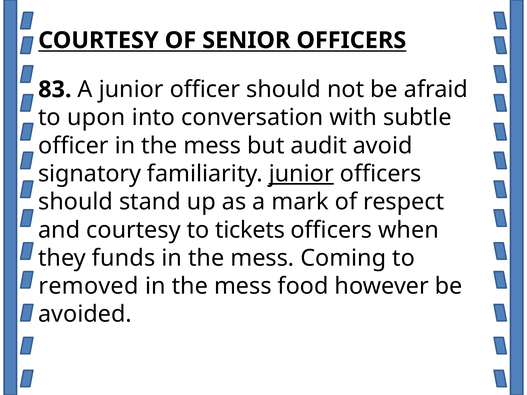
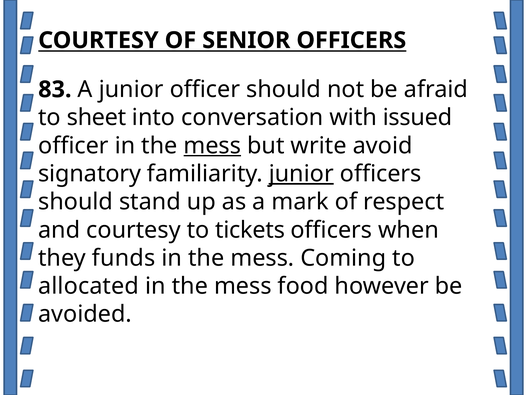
upon: upon -> sheet (97, 118)
subtle: subtle -> issued (418, 118)
mess underline: none -> present (212, 146)
audit: audit -> write (319, 146)
removed: removed -> allocated (89, 286)
